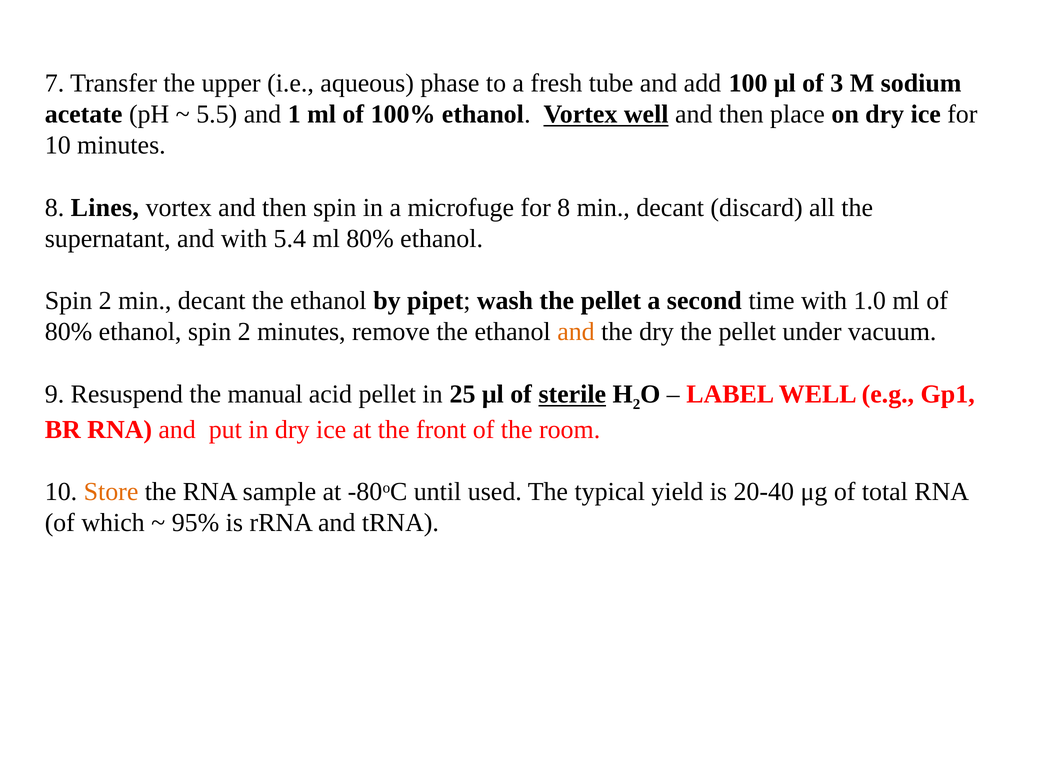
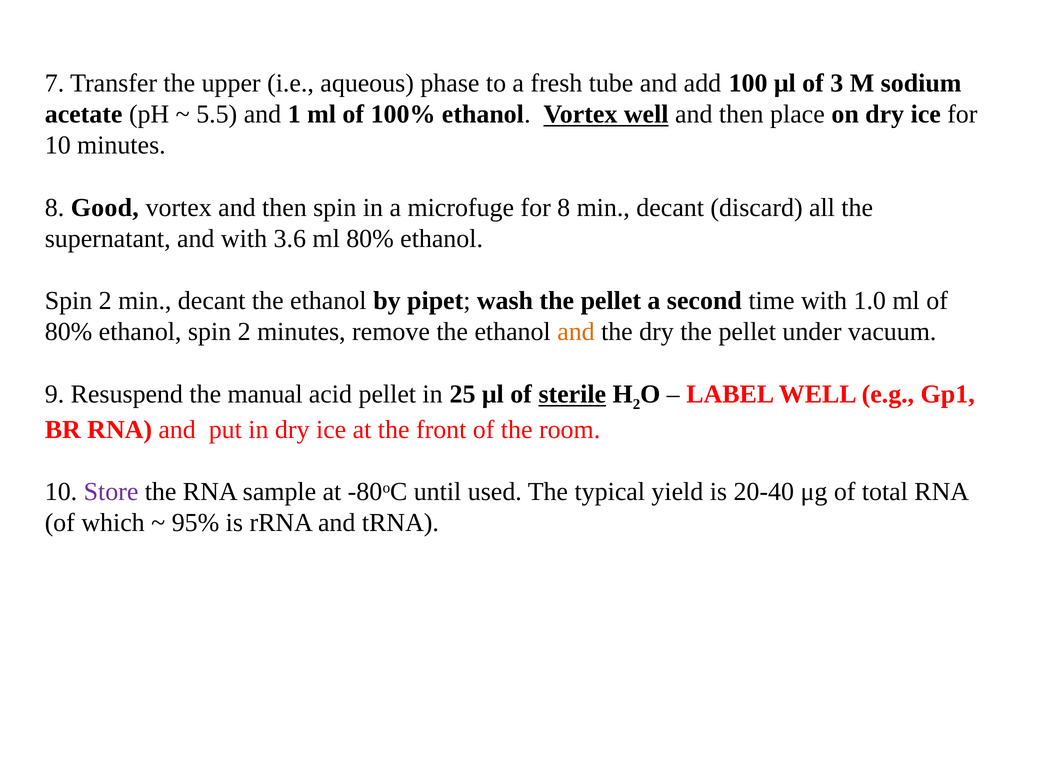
Lines: Lines -> Good (105, 208)
5.4: 5.4 -> 3.6 (290, 239)
Store colour: orange -> purple (111, 492)
